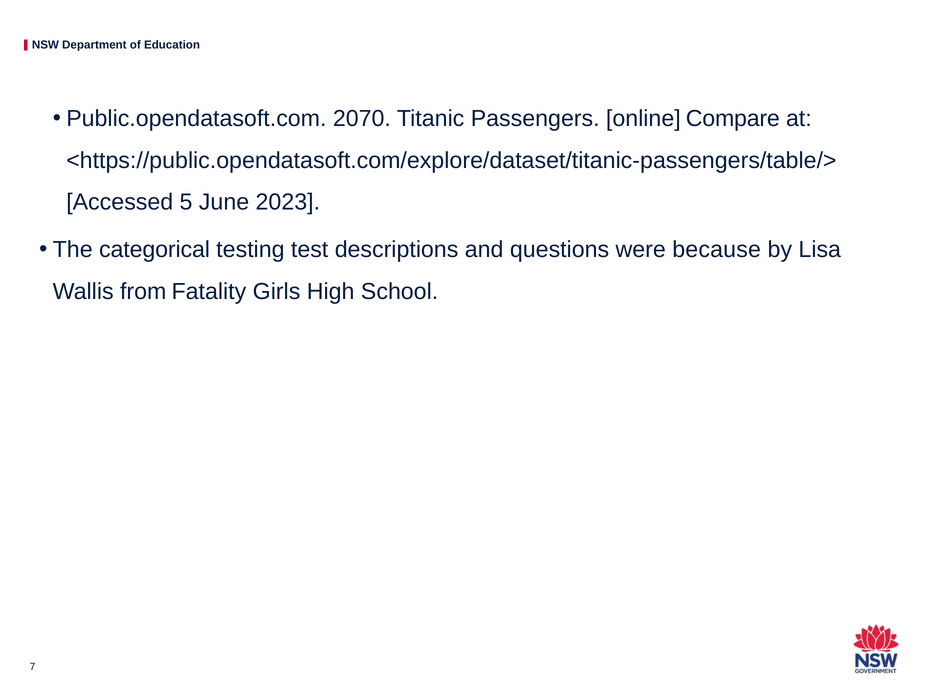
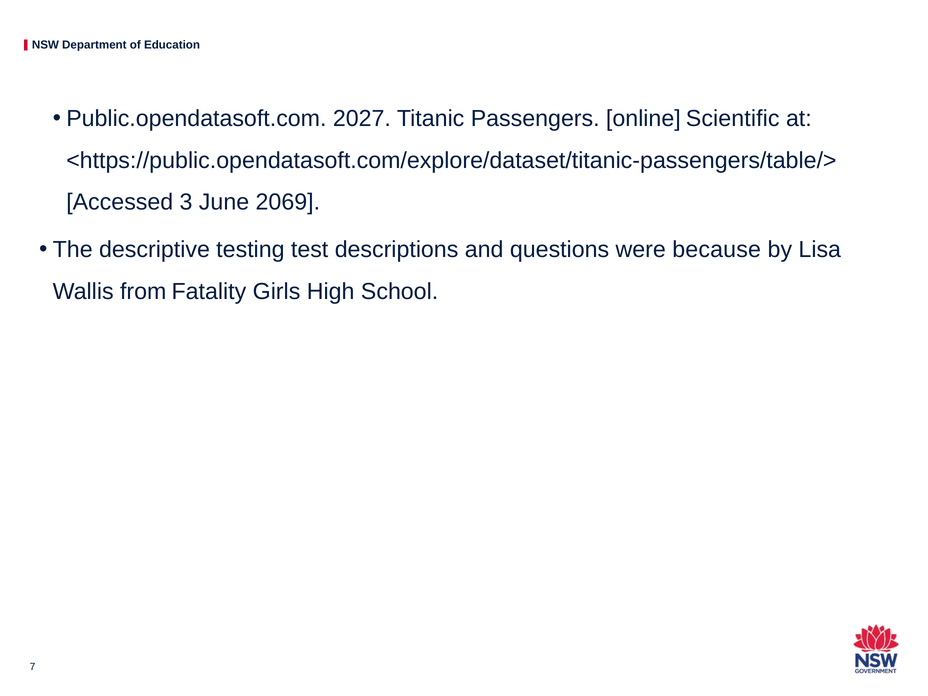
2070: 2070 -> 2027 (362, 119)
Compare: Compare -> Scientific (733, 119)
5: 5 -> 3 (186, 202)
2023: 2023 -> 2069 (288, 202)
categorical: categorical -> descriptive (154, 250)
